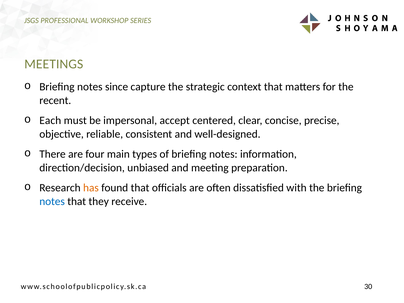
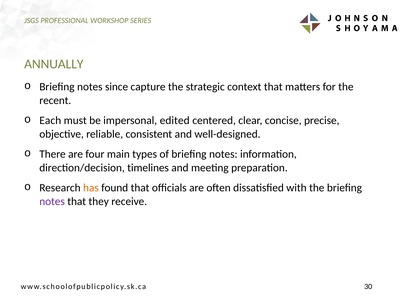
MEETINGS: MEETINGS -> ANNUALLY (54, 64)
accept: accept -> edited (175, 121)
unbiased: unbiased -> timelines (148, 168)
notes colour: blue -> purple (52, 201)
